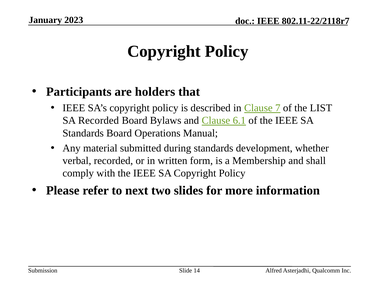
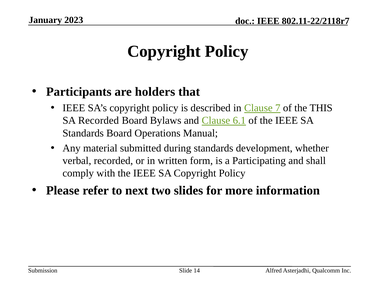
LIST: LIST -> THIS (321, 108)
Membership: Membership -> Participating (259, 161)
